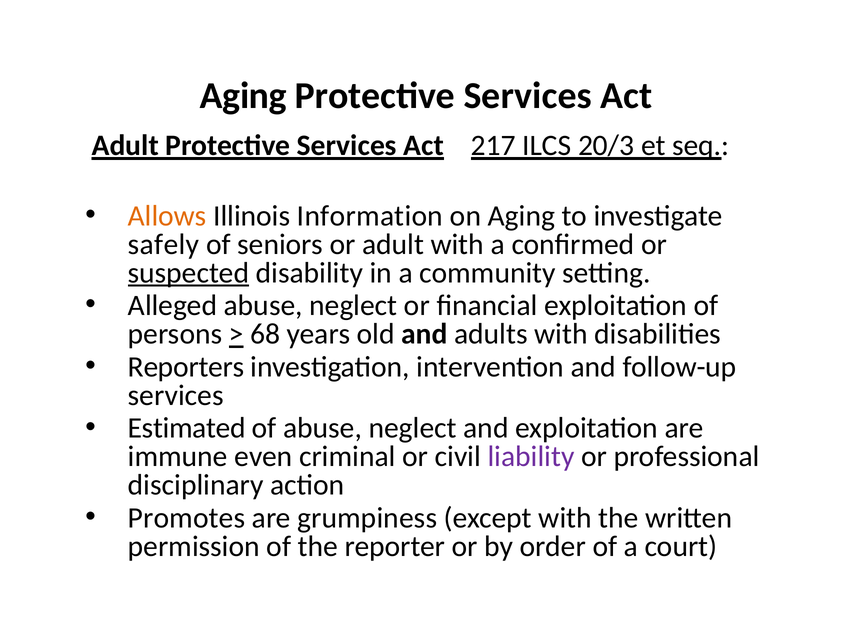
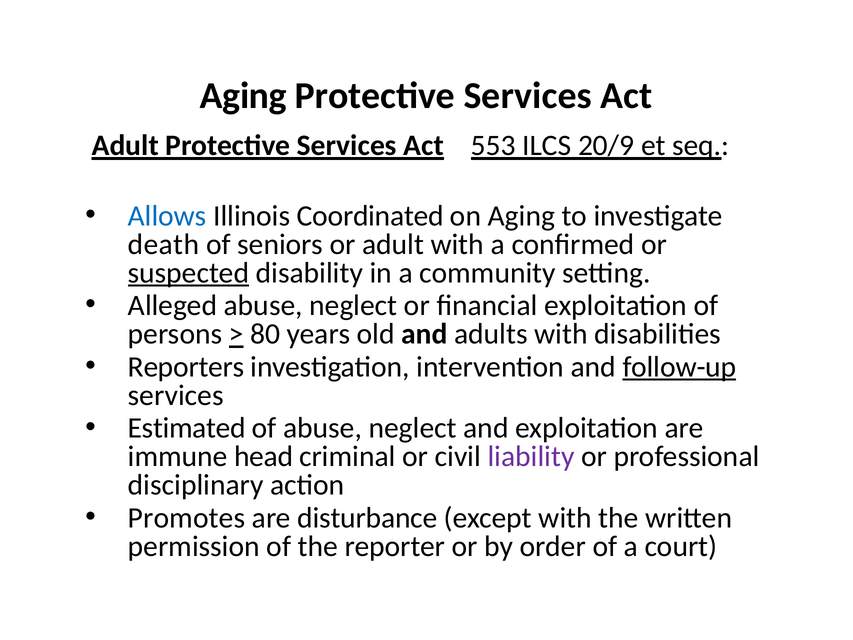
217: 217 -> 553 (493, 146)
20/3: 20/3 -> 20/9 (606, 146)
Allows colour: orange -> blue (167, 216)
Information: Information -> Coordinated (370, 216)
safely: safely -> death (164, 244)
68: 68 -> 80 (265, 334)
follow-up underline: none -> present (679, 367)
even: even -> head (264, 456)
grumpiness: grumpiness -> disturbance (367, 518)
